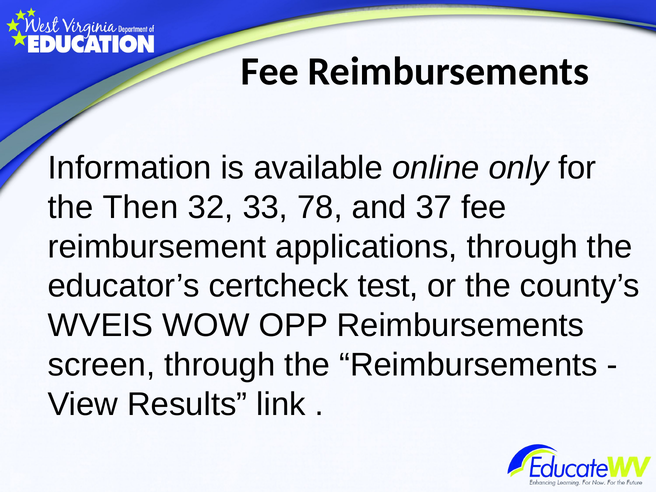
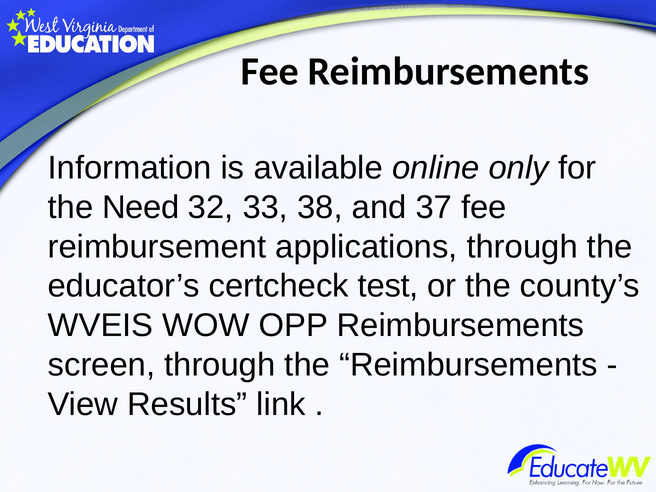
Then: Then -> Need (141, 207)
78: 78 -> 38 (320, 207)
